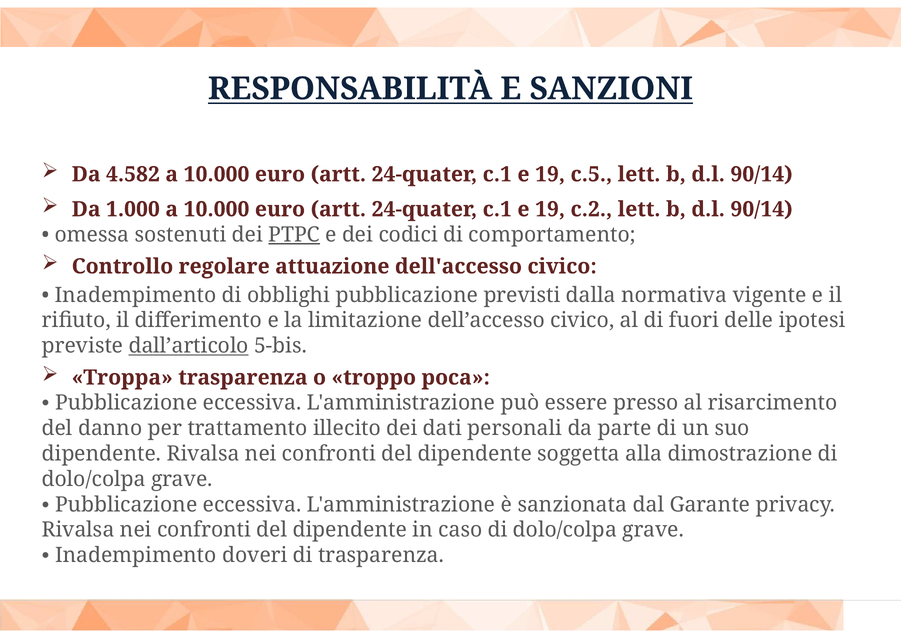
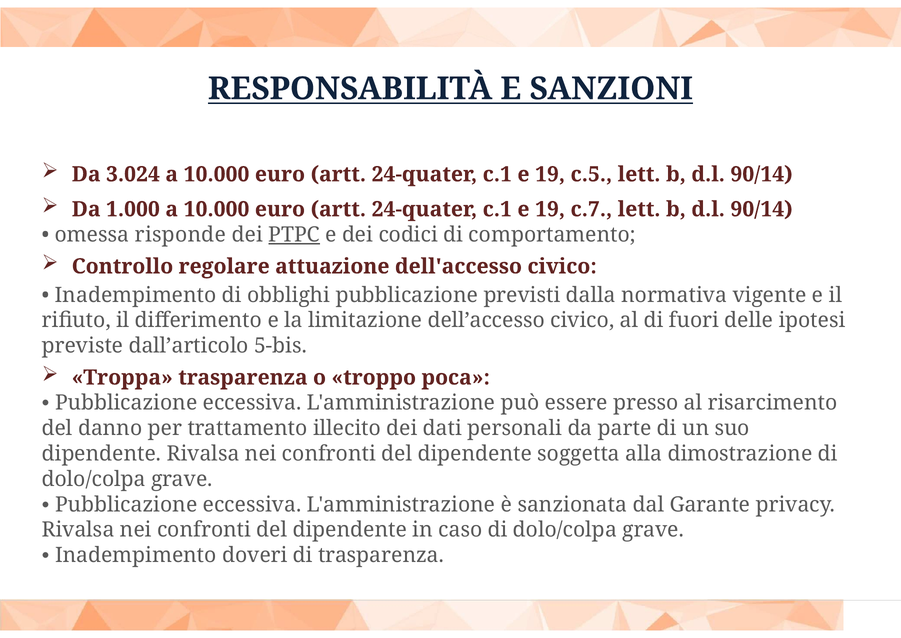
4.582: 4.582 -> 3.024 (133, 175)
c.2: c.2 -> c.7 (591, 209)
sostenuti: sostenuti -> risponde (180, 235)
dall’articolo underline: present -> none (189, 346)
